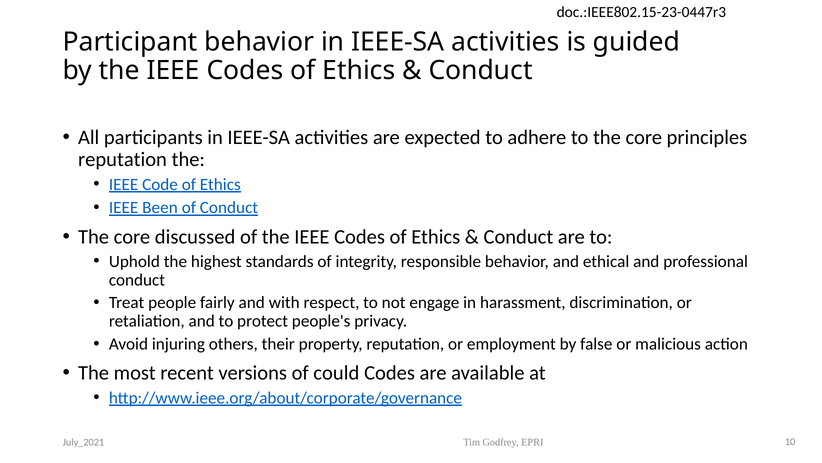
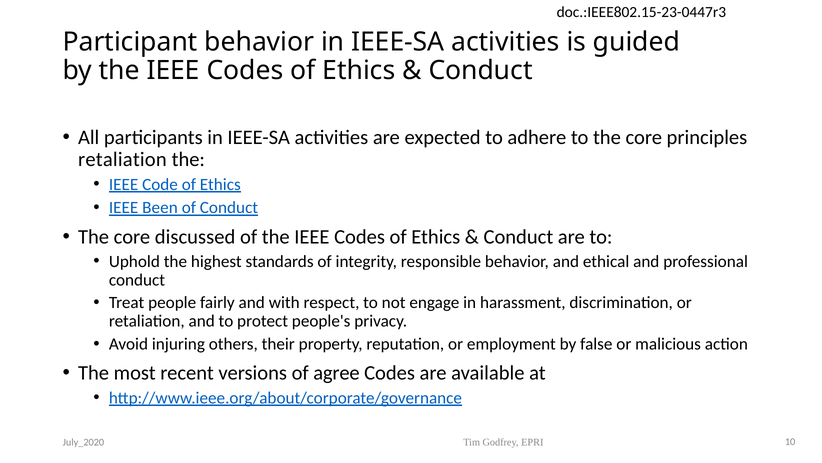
reputation: reputation -> retaliation (122, 159)
could: could -> agree (336, 372)
July_2021: July_2021 -> July_2020 (83, 442)
